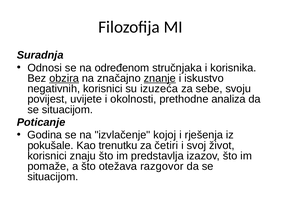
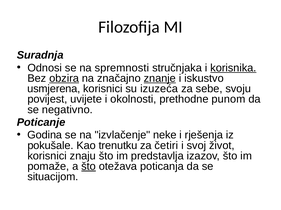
određenom: određenom -> spremnosti (122, 68)
korisnika underline: none -> present (233, 68)
negativnih: negativnih -> usmjerena (54, 89)
analiza: analiza -> punom (228, 100)
situacijom: situacijom -> negativno (67, 110)
kojoj: kojoj -> neke (165, 135)
što underline: none -> present (89, 167)
razgovor: razgovor -> poticanja (162, 167)
